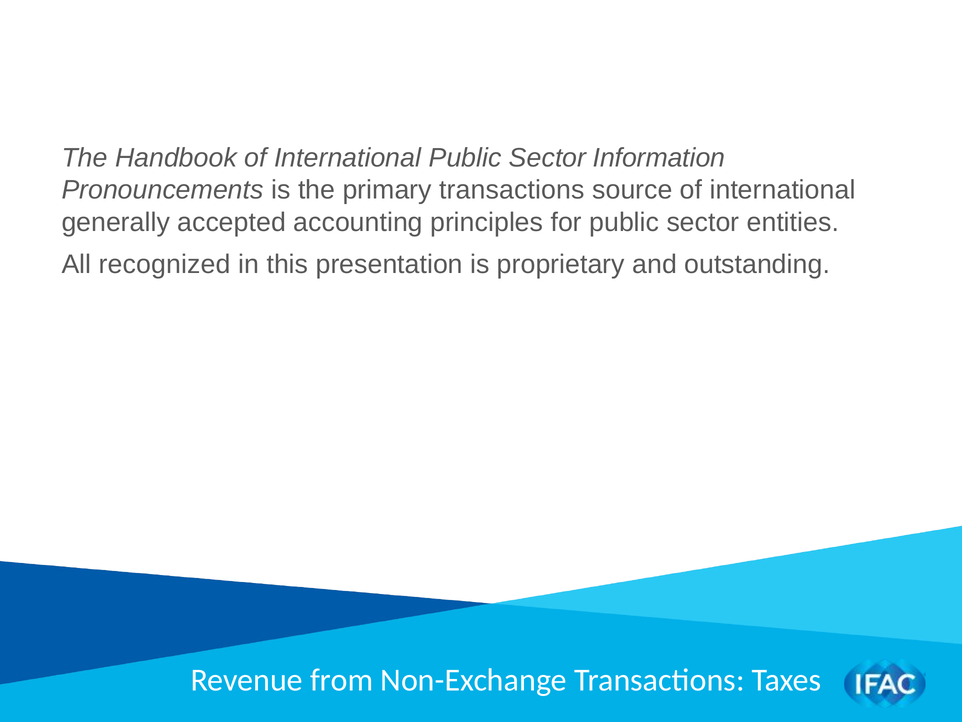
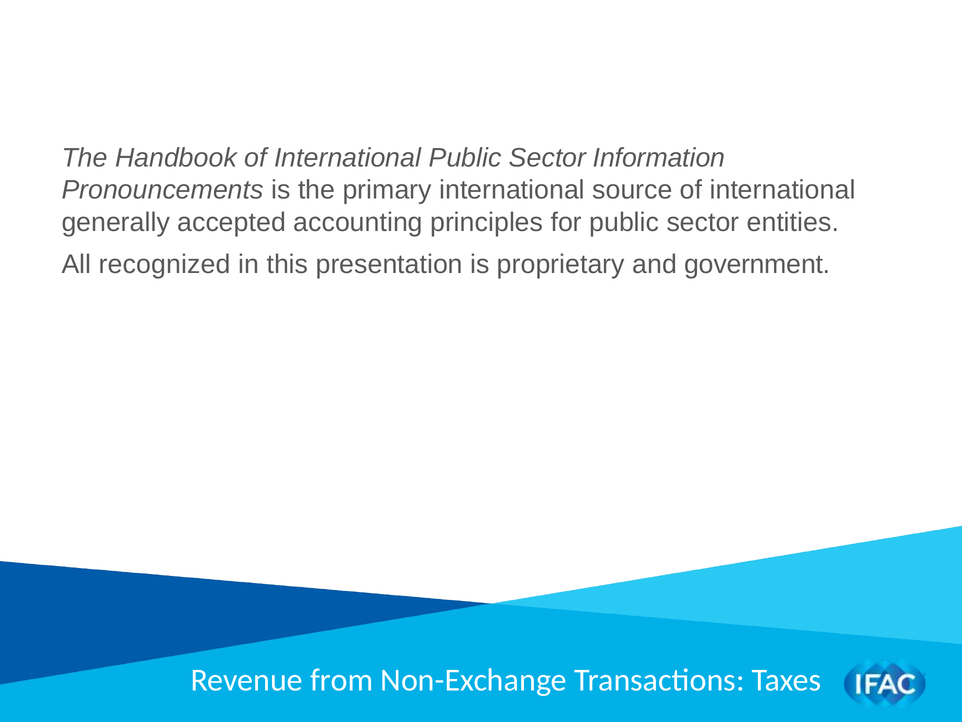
primary transactions: transactions -> international (512, 190)
outstanding: outstanding -> government (757, 264)
